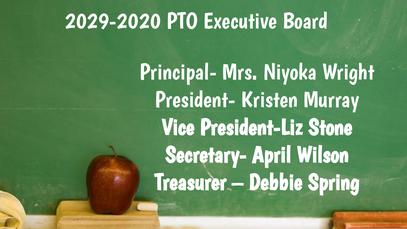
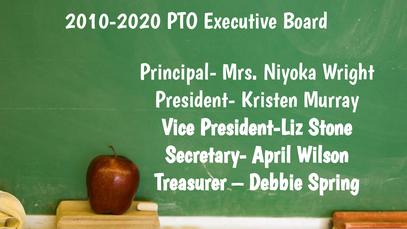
2029-2020: 2029-2020 -> 2010-2020 (113, 21)
